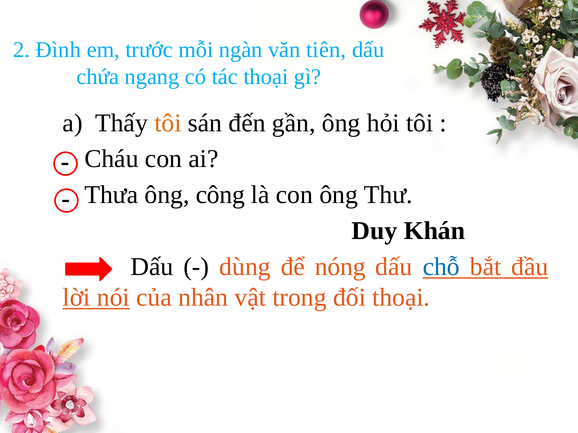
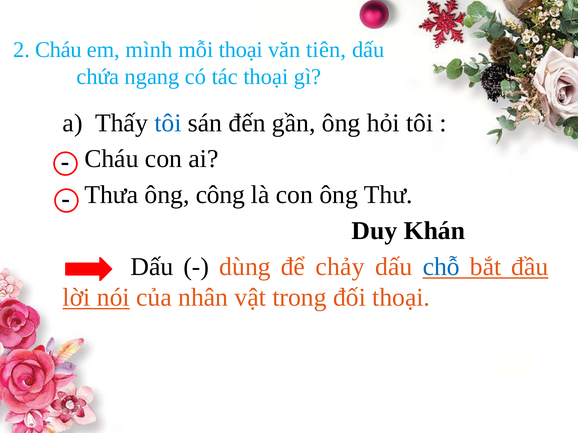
2 Đình: Đình -> Cháu (58, 50)
trước: trước -> mình (149, 50)
mỗi ngàn: ngàn -> thoại (241, 50)
tôi colour: orange -> blue (168, 123)
nóng: nóng -> chảy (340, 267)
